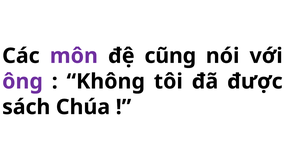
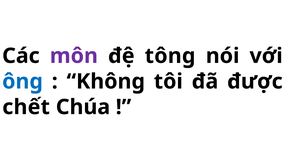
cũng: cũng -> tông (170, 56)
ông colour: purple -> blue (23, 82)
sách: sách -> chết (26, 107)
